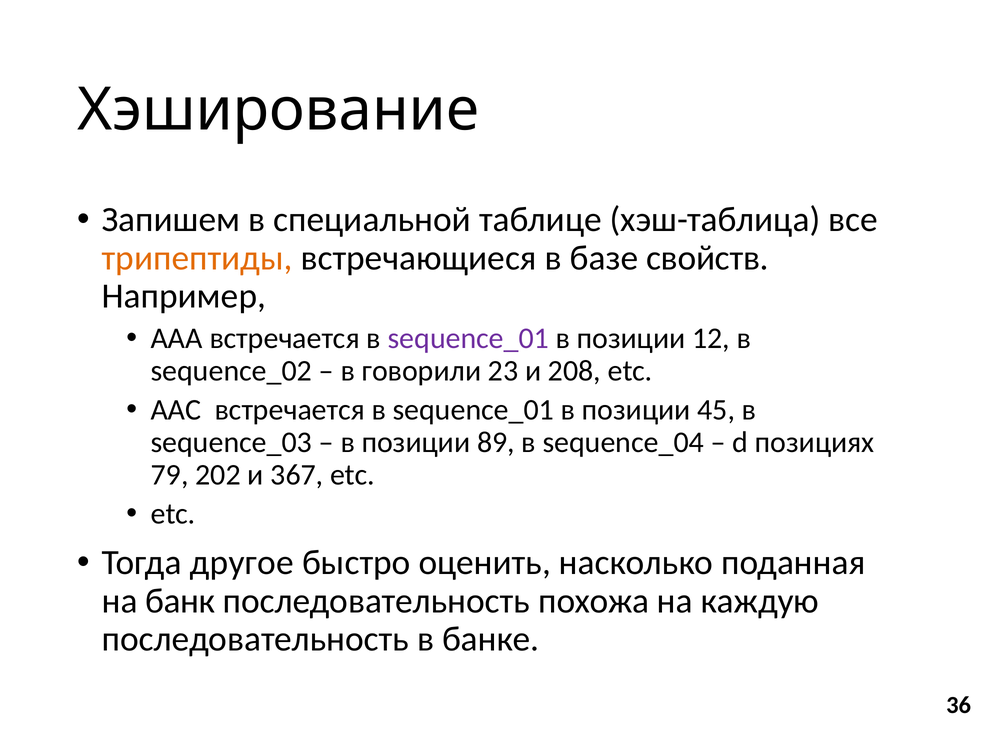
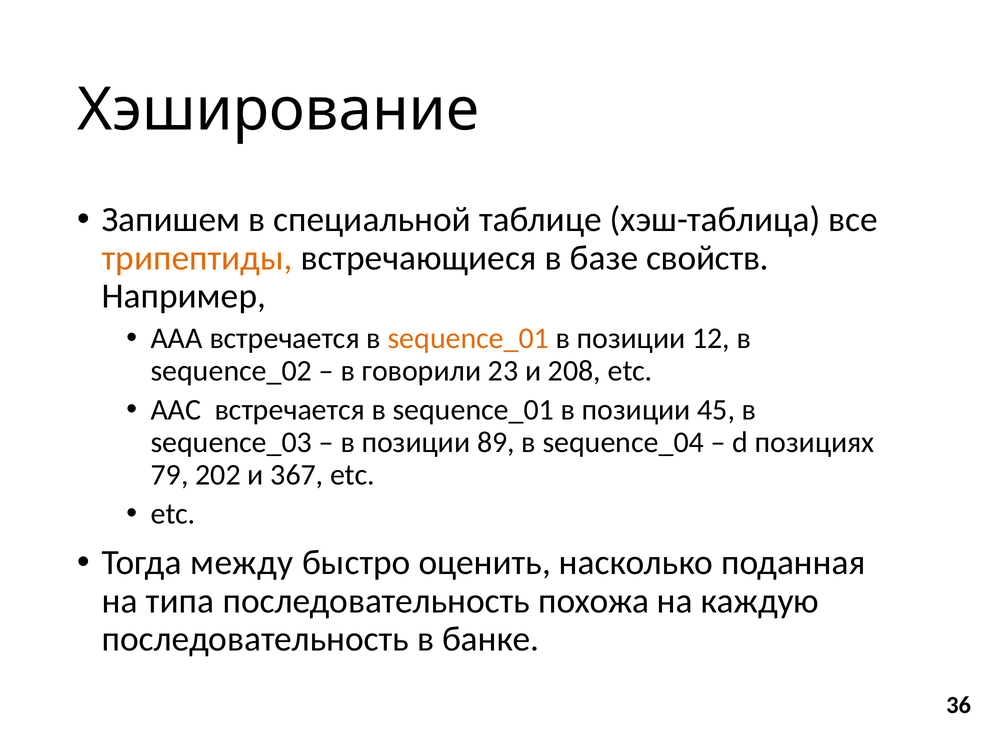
sequence_01 colour: purple -> orange (468, 338)
другое: другое -> между (242, 563)
банк: банк -> типа (180, 601)
